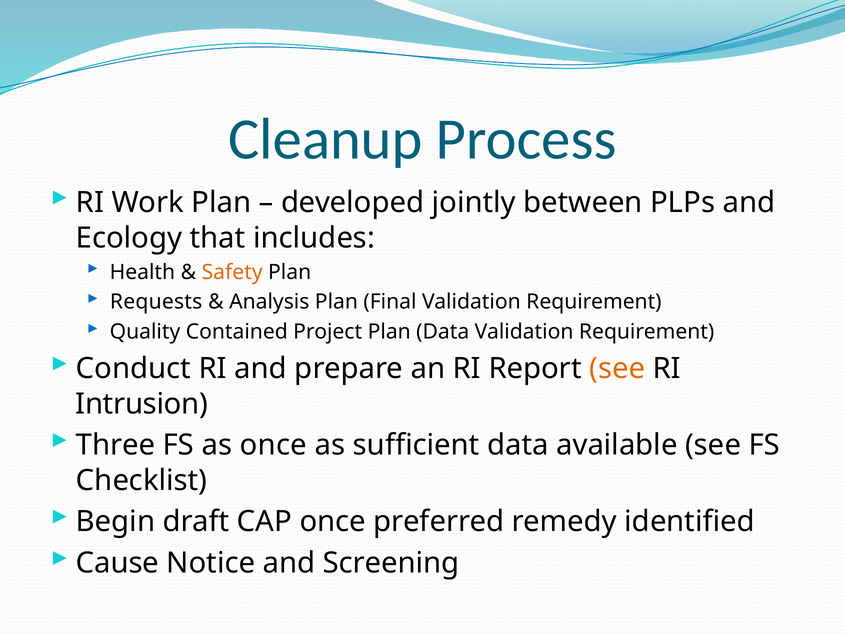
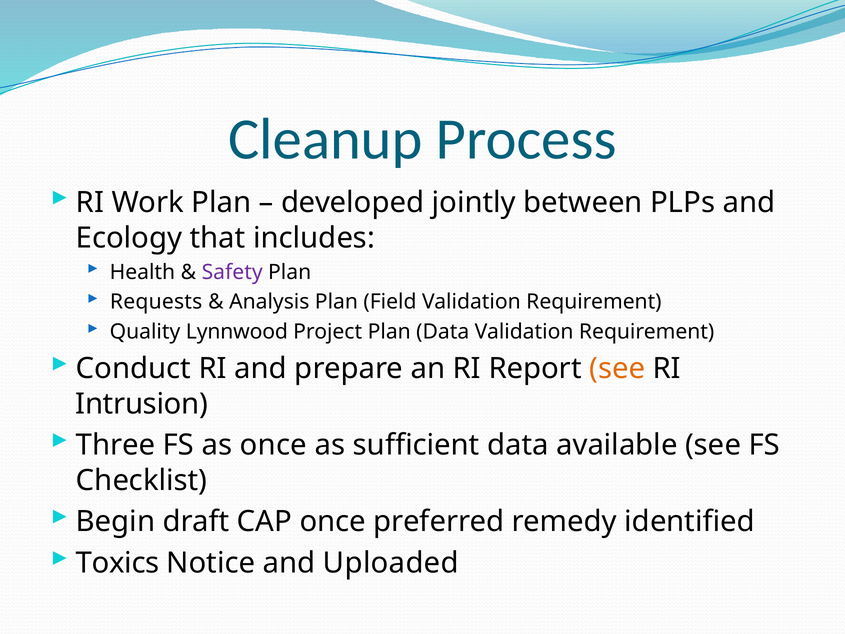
Safety colour: orange -> purple (232, 272)
Final: Final -> Field (390, 302)
Contained: Contained -> Lynnwood (237, 332)
Cause: Cause -> Toxics (118, 563)
Screening: Screening -> Uploaded (391, 563)
